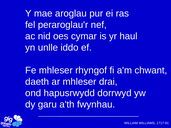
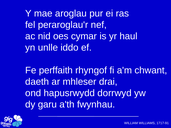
Fe mhleser: mhleser -> perffaith (56, 70)
